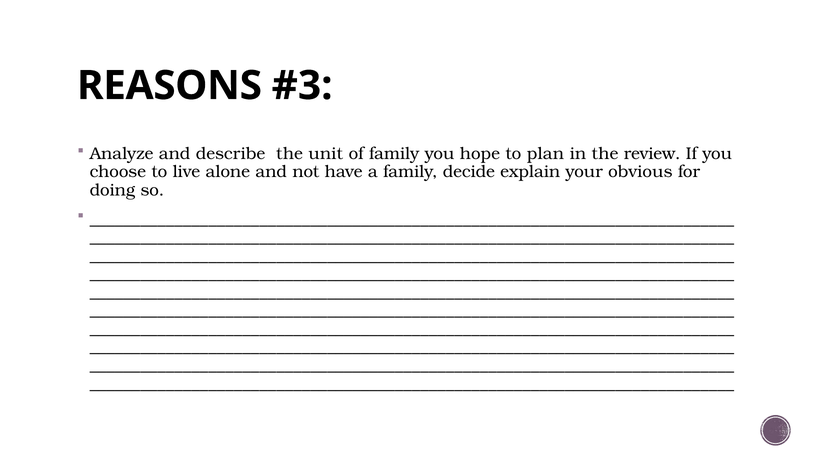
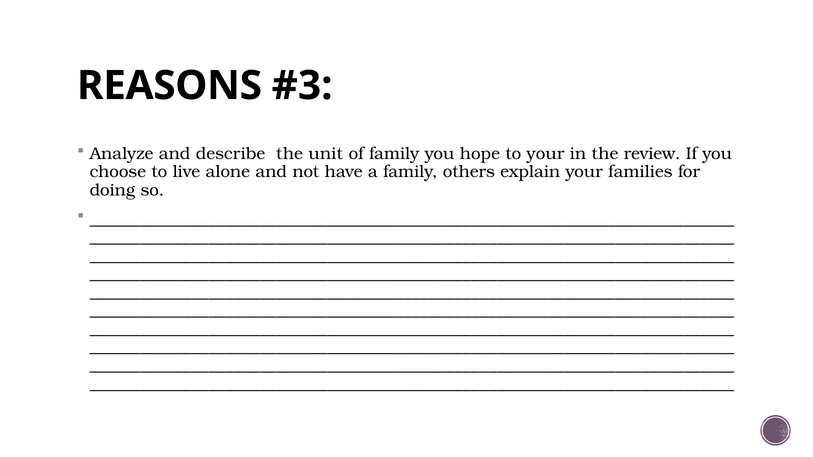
to plan: plan -> your (545, 154)
decide: decide -> others (469, 172)
obvious: obvious -> families (640, 172)
